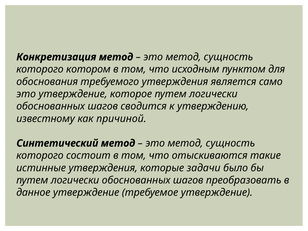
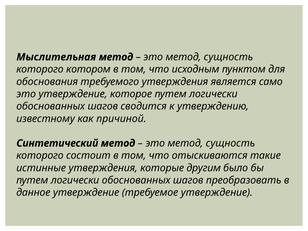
Конкретизация: Конкретизация -> Мыслительная (56, 57)
задачи: задачи -> другим (204, 168)
